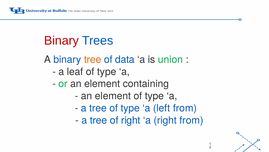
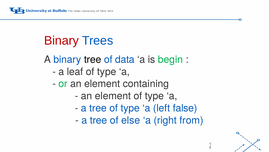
tree colour: orange -> black (93, 59)
union: union -> begin (170, 59)
left from: from -> false (185, 108)
of right: right -> else (131, 120)
